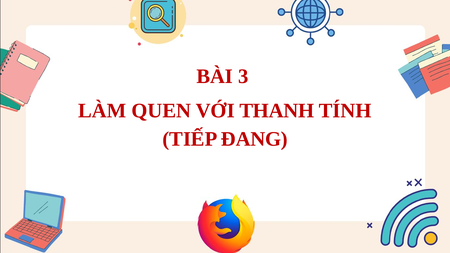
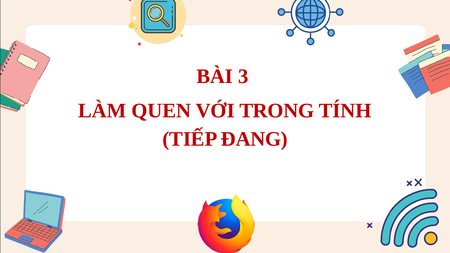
THANH: THANH -> TRONG (277, 111)
